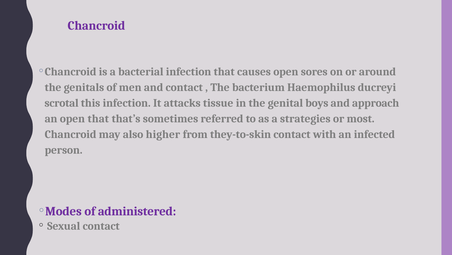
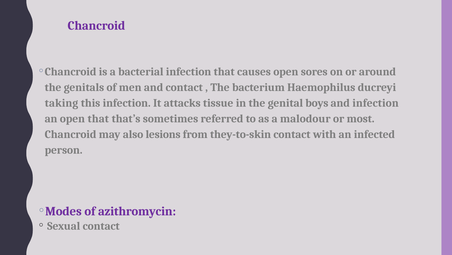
scrotal: scrotal -> taking (61, 103)
and approach: approach -> infection (376, 103)
strategies: strategies -> malodour (305, 118)
higher: higher -> lesions (163, 134)
administered: administered -> azithromycin (137, 211)
